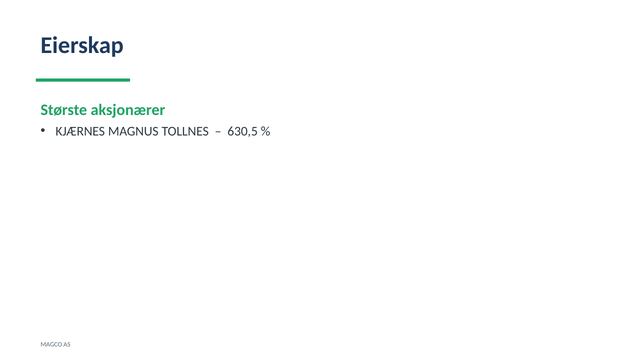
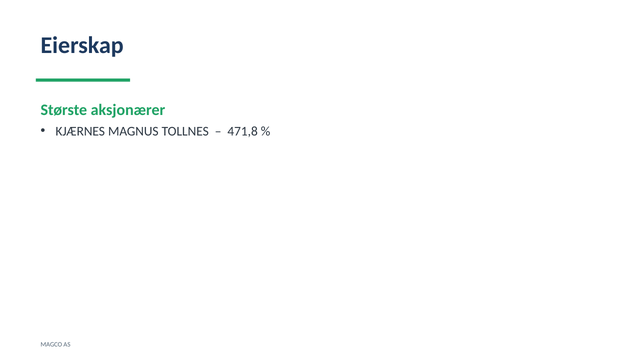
630,5: 630,5 -> 471,8 (243, 131)
